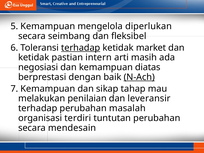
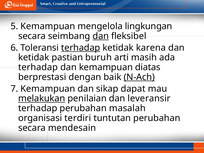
diperlukan: diperlukan -> lingkungan (149, 26)
dan underline: none -> present (101, 36)
market: market -> karena (151, 48)
intern: intern -> buruh (99, 57)
negosiasi: negosiasi -> terhadap (38, 67)
tahap: tahap -> dapat (133, 89)
melakukan underline: none -> present (42, 98)
